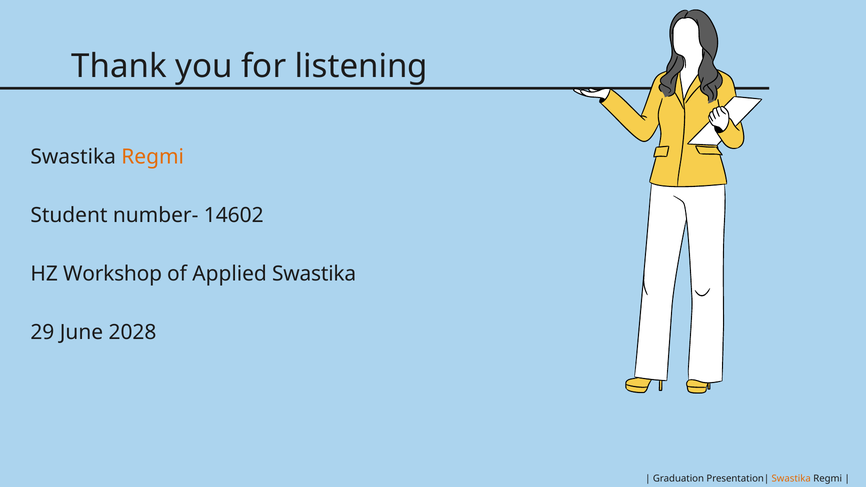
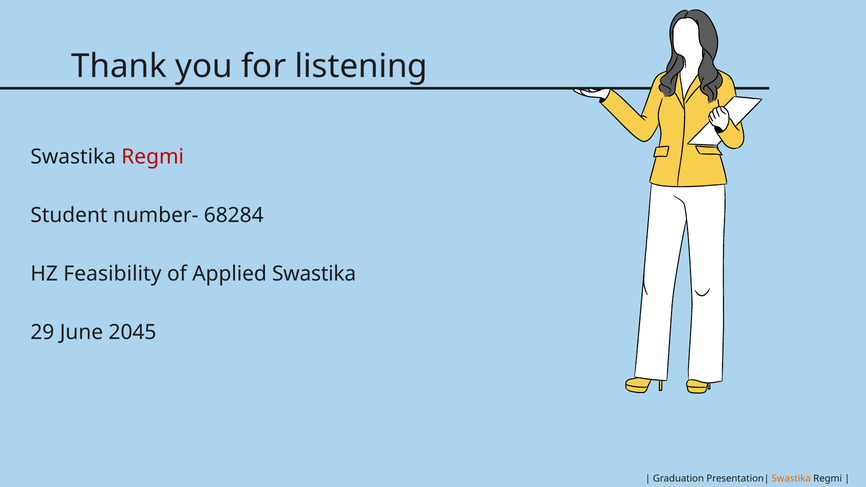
Regmi colour: orange -> red (153, 157)
14602: 14602 -> 68284 (234, 215)
Workshop: Workshop -> Feasibility (112, 274)
2028: 2028 -> 2045 (132, 332)
